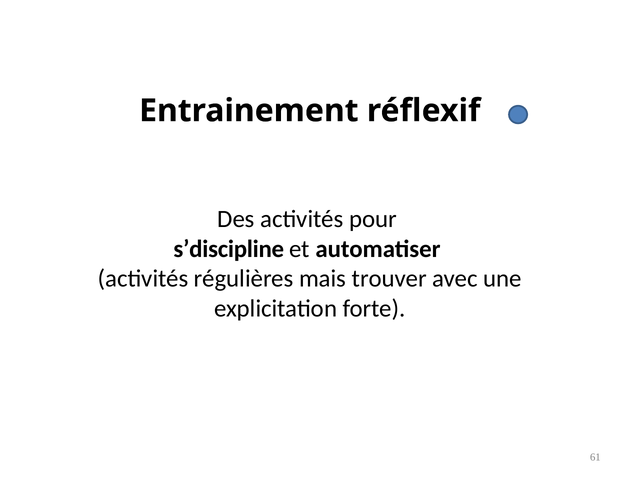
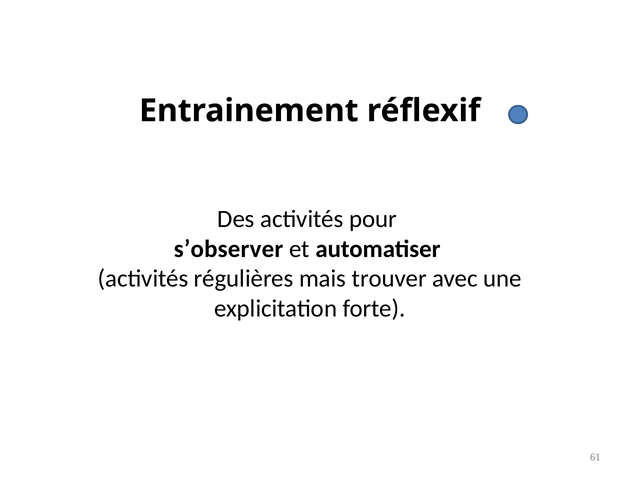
s’discipline: s’discipline -> s’observer (229, 249)
